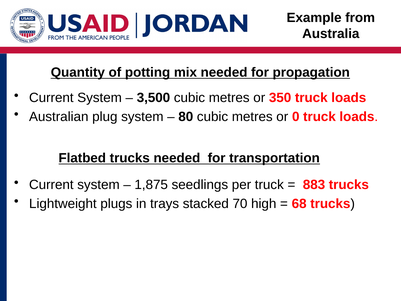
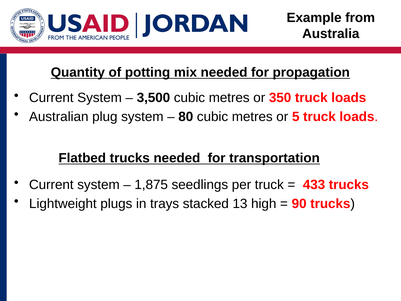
0: 0 -> 5 (296, 117)
883: 883 -> 433 (314, 185)
70: 70 -> 13 (240, 203)
68: 68 -> 90 (299, 203)
